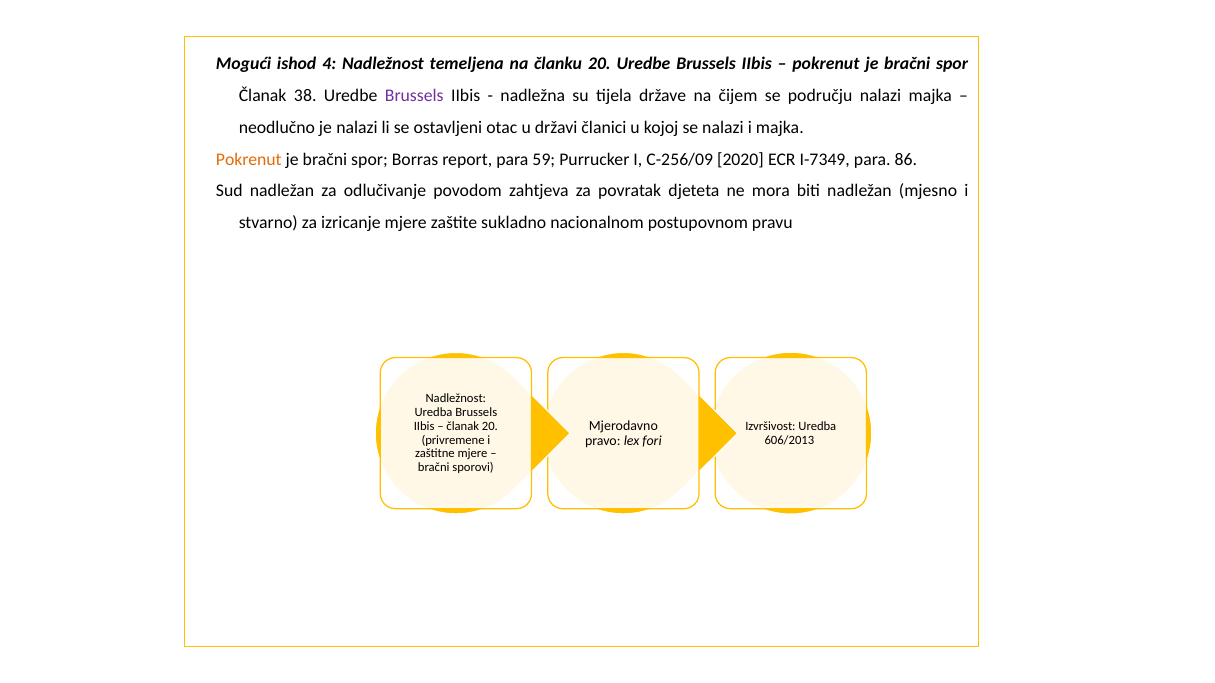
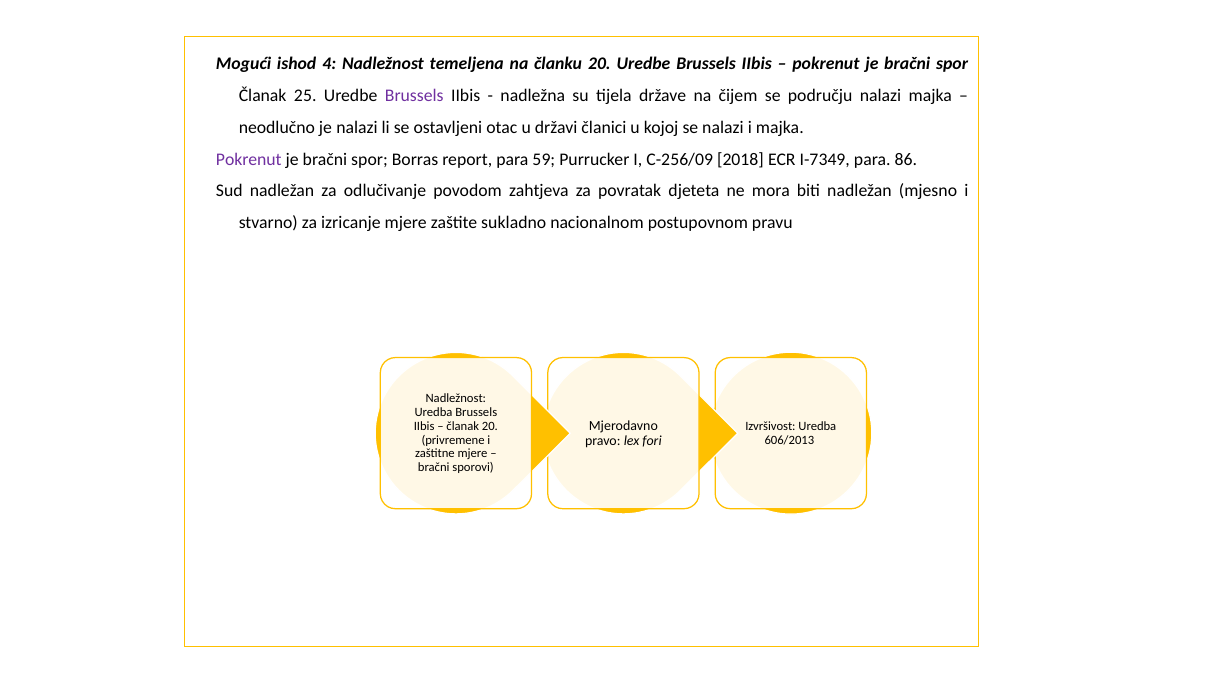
38: 38 -> 25 (305, 96)
Pokrenut colour: orange -> purple (249, 159)
2020: 2020 -> 2018 (740, 159)
